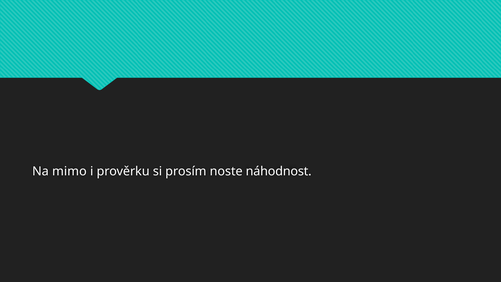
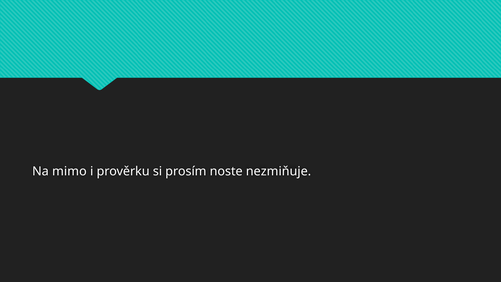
náhodnost: náhodnost -> nezmiňuje (279, 171)
